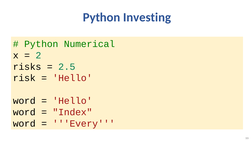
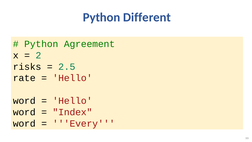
Investing: Investing -> Different (147, 17)
Numerical: Numerical -> Agreement (89, 44)
risk: risk -> rate (24, 78)
